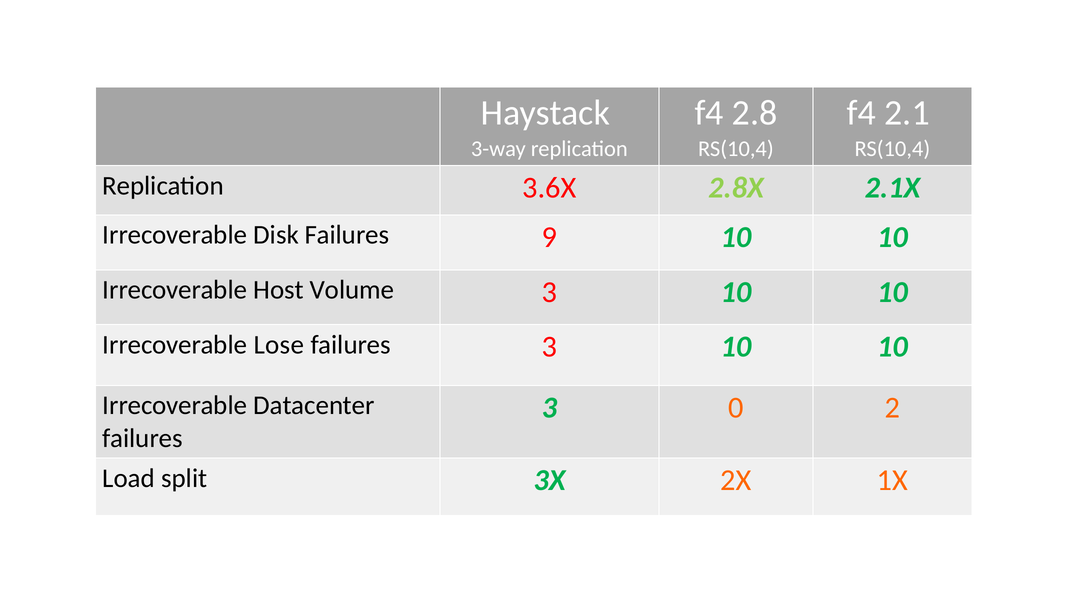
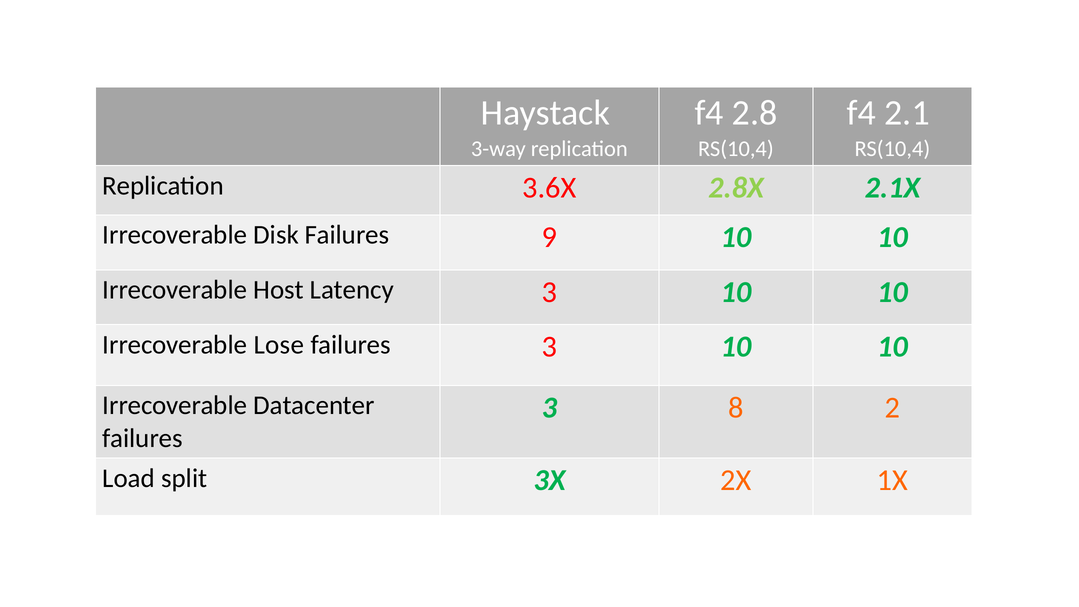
Volume: Volume -> Latency (352, 290)
0: 0 -> 8 (736, 408)
